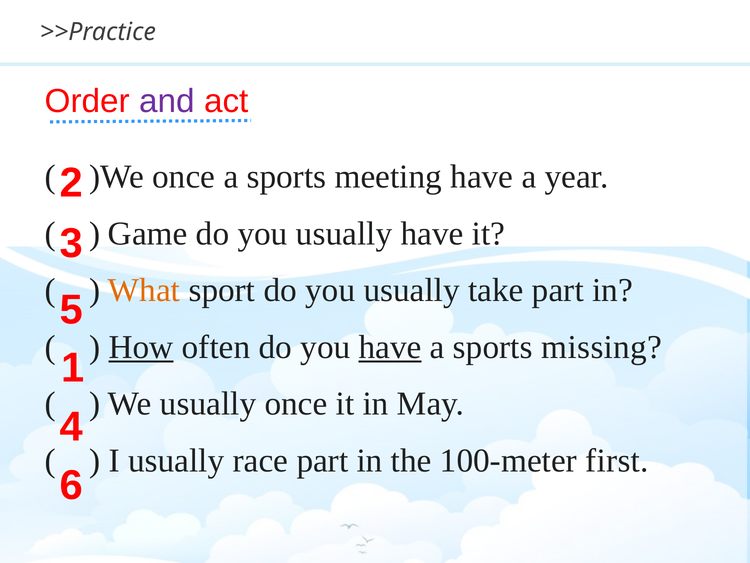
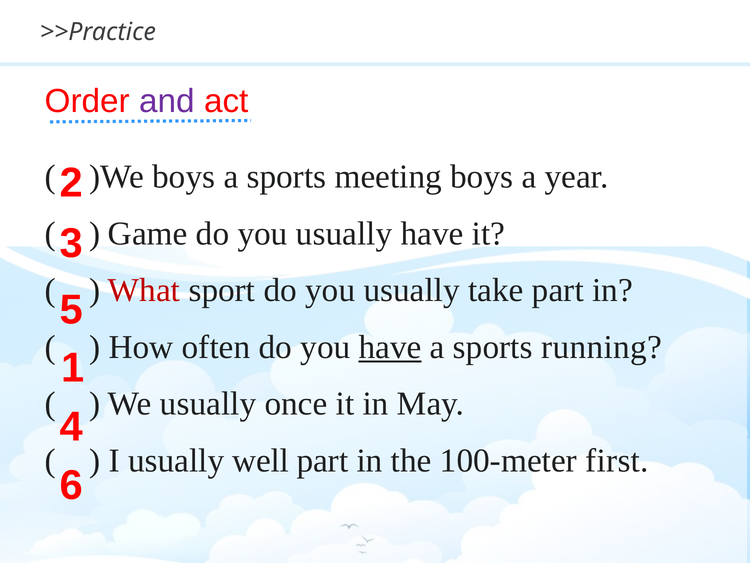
)We once: once -> boys (184, 177)
meeting have: have -> boys (482, 177)
What colour: orange -> red (144, 290)
How underline: present -> none (141, 347)
missing: missing -> running (602, 347)
race: race -> well (261, 460)
